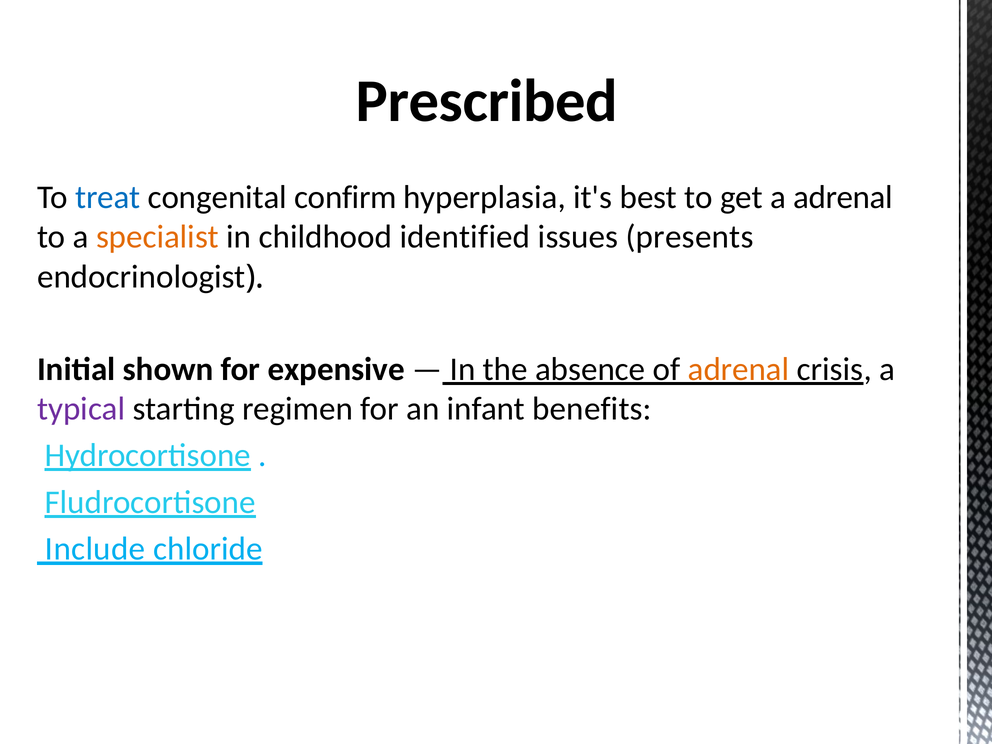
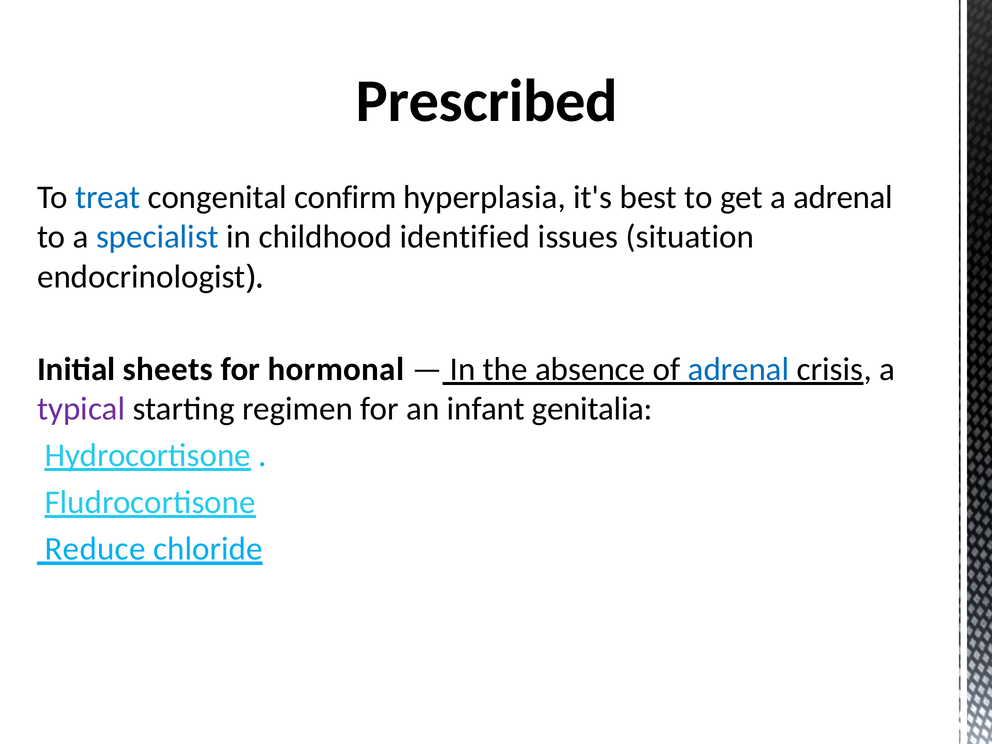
specialist colour: orange -> blue (158, 237)
presents: presents -> situation (690, 237)
shown: shown -> sheets (168, 369)
expensive: expensive -> hormonal (336, 369)
adrenal colour: orange -> blue (739, 369)
benefits: benefits -> genitalia (592, 409)
Include: Include -> Reduce (95, 549)
